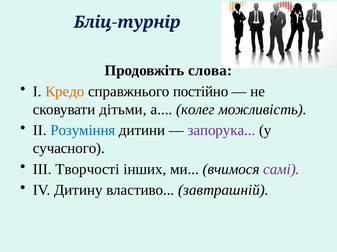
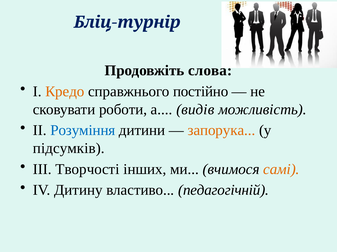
дітьми: дітьми -> роботи (123, 110)
колег: колег -> видів (195, 110)
запорука colour: purple -> orange (221, 131)
сучасного: сучасного -> підсумків (69, 149)
самі colour: purple -> orange (281, 170)
завтрашній: завтрашній -> педагогічній (224, 191)
